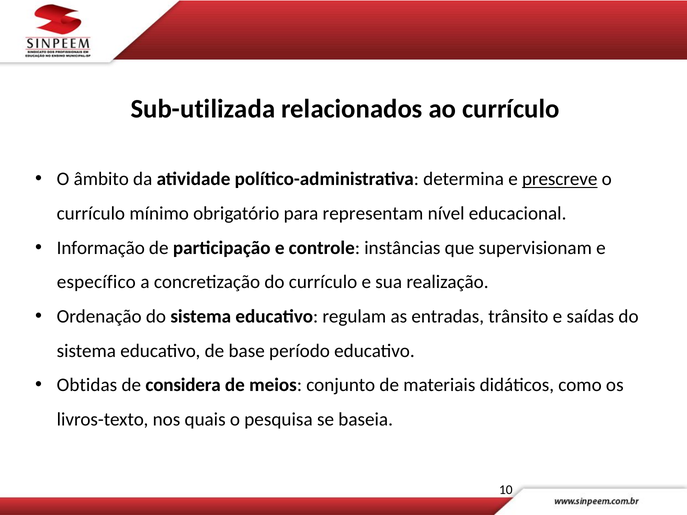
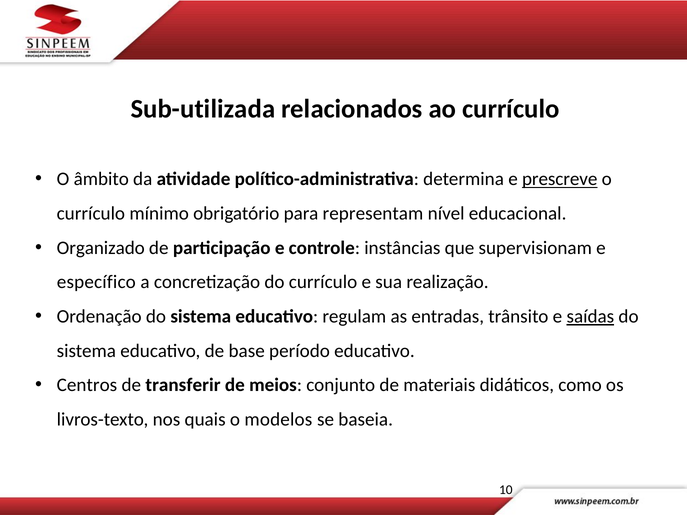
Informação: Informação -> Organizado (101, 248)
saídas underline: none -> present (590, 317)
Obtidas: Obtidas -> Centros (87, 385)
considera: considera -> transferir (183, 385)
pesquisa: pesquisa -> modelos (278, 420)
